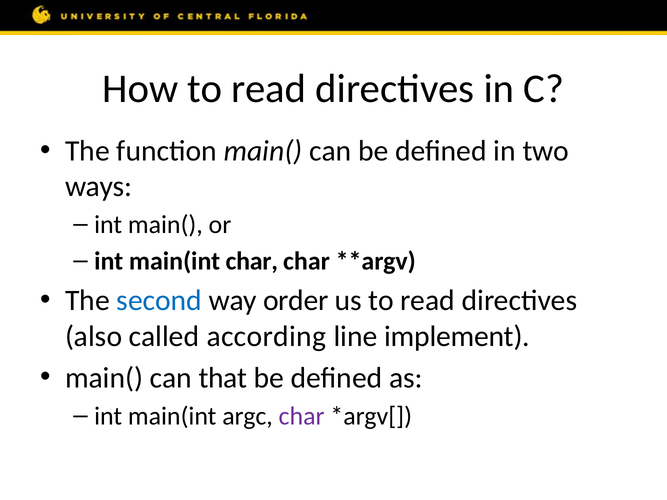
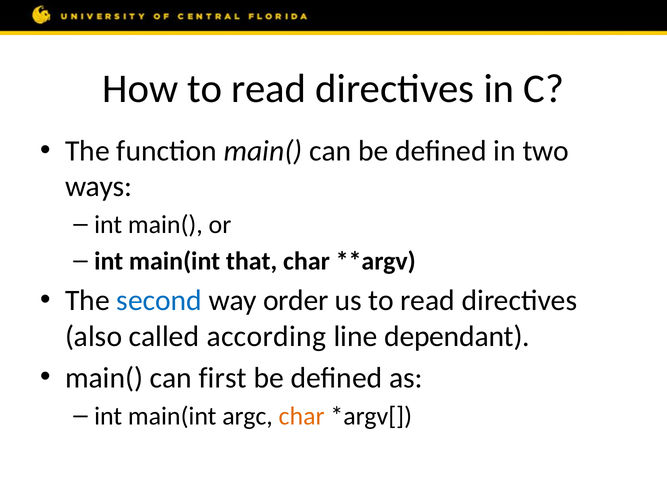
main(int char: char -> that (252, 261)
implement: implement -> dependant (457, 336)
that: that -> first (223, 378)
char colour: purple -> orange (302, 416)
